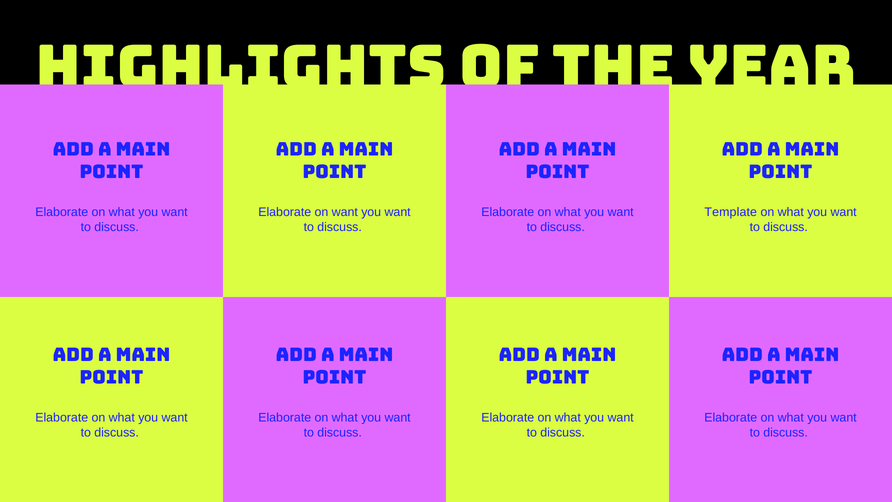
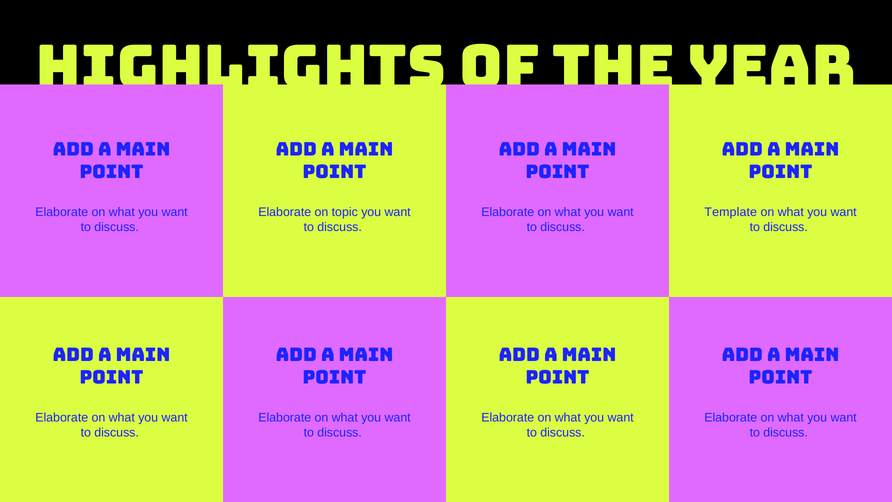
on want: want -> topic (345, 212)
